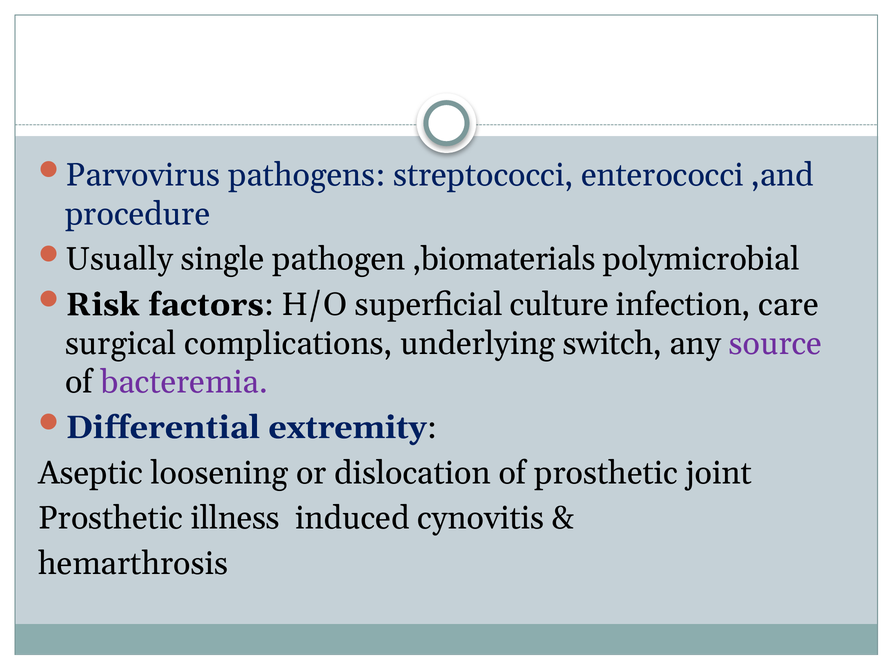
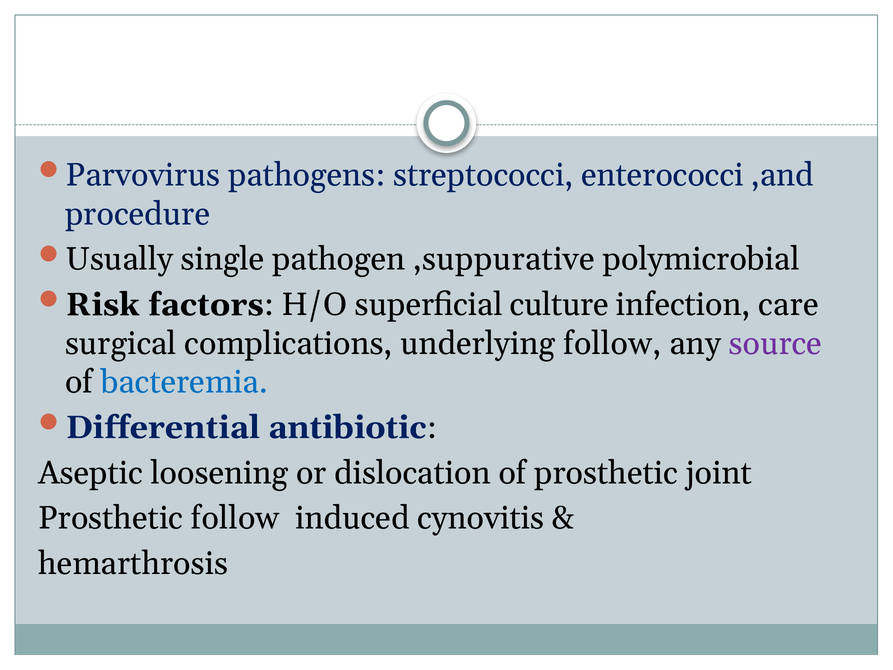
,biomaterials: ,biomaterials -> ,suppurative (504, 259)
underlying switch: switch -> follow (612, 343)
bacteremia colour: purple -> blue (184, 382)
extremity: extremity -> antibiotic (347, 427)
Prosthetic illness: illness -> follow (235, 518)
